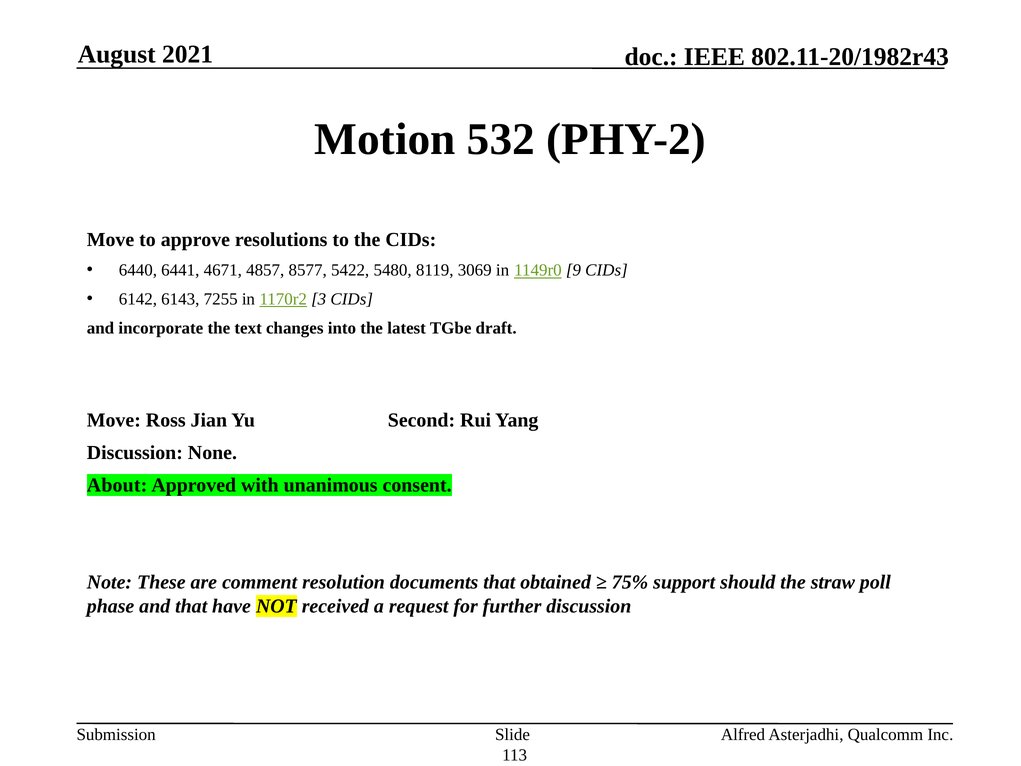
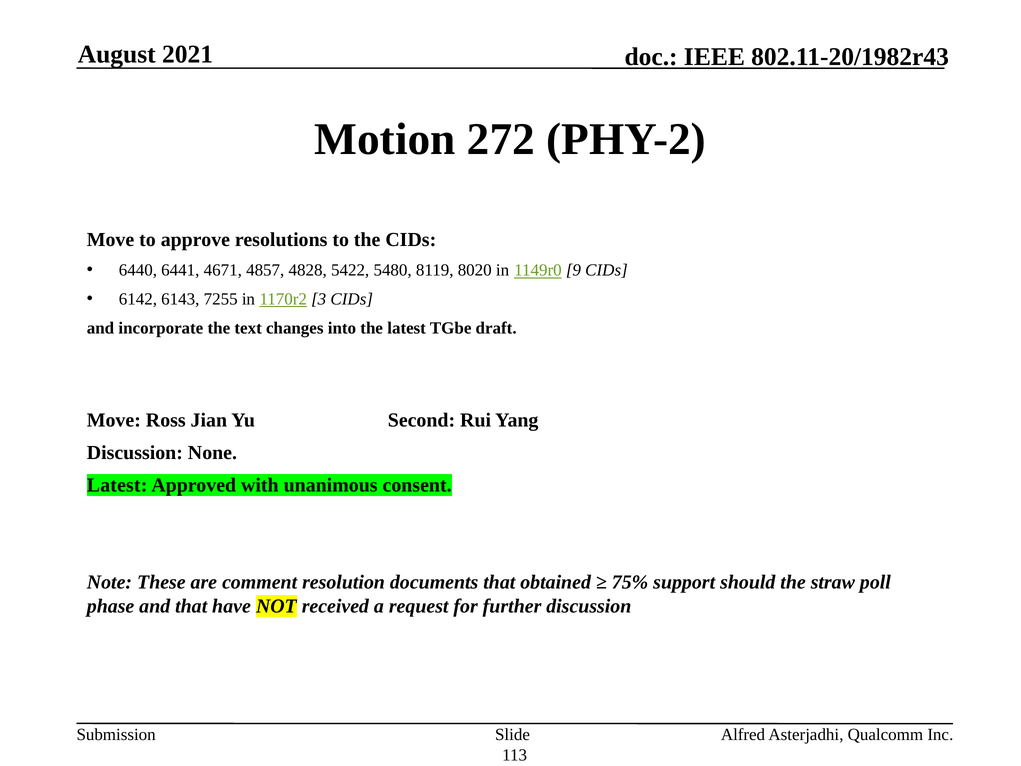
532: 532 -> 272 (501, 139)
8577: 8577 -> 4828 (308, 270)
3069: 3069 -> 8020 (475, 270)
About: About -> Latest (117, 485)
